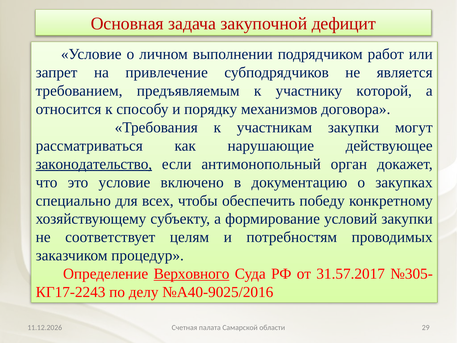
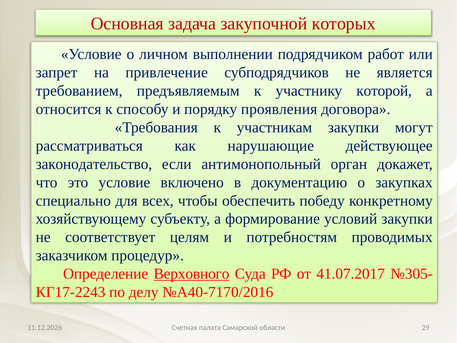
дефицит: дефицит -> которых (344, 24)
механизмов: механизмов -> проявления (279, 109)
законодательство underline: present -> none (94, 164)
31.57.2017: 31.57.2017 -> 41.07.2017 (351, 274)
№А40-9025/2016: №А40-9025/2016 -> №А40-7170/2016 (218, 292)
